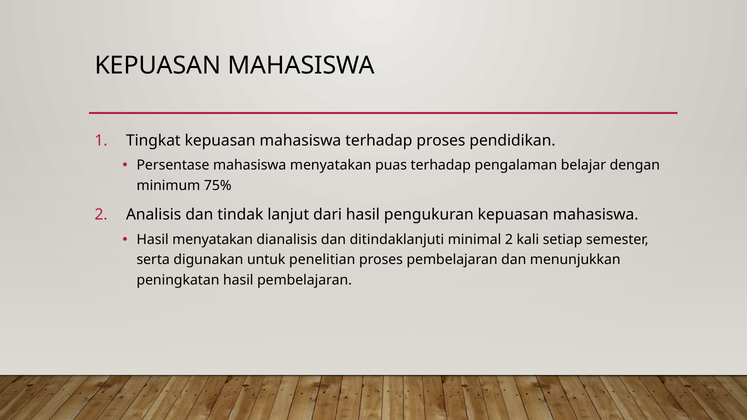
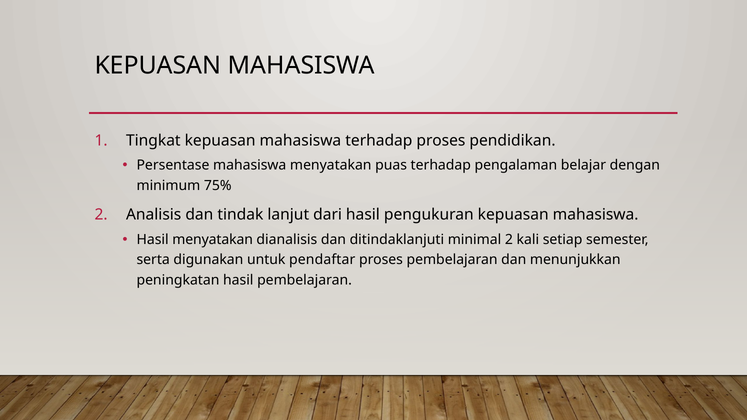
penelitian: penelitian -> pendaftar (322, 260)
